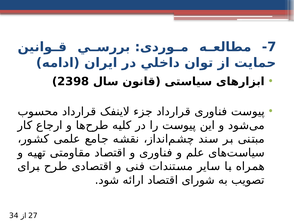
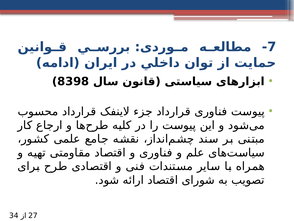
2398: 2398 -> 8398 (73, 81)
